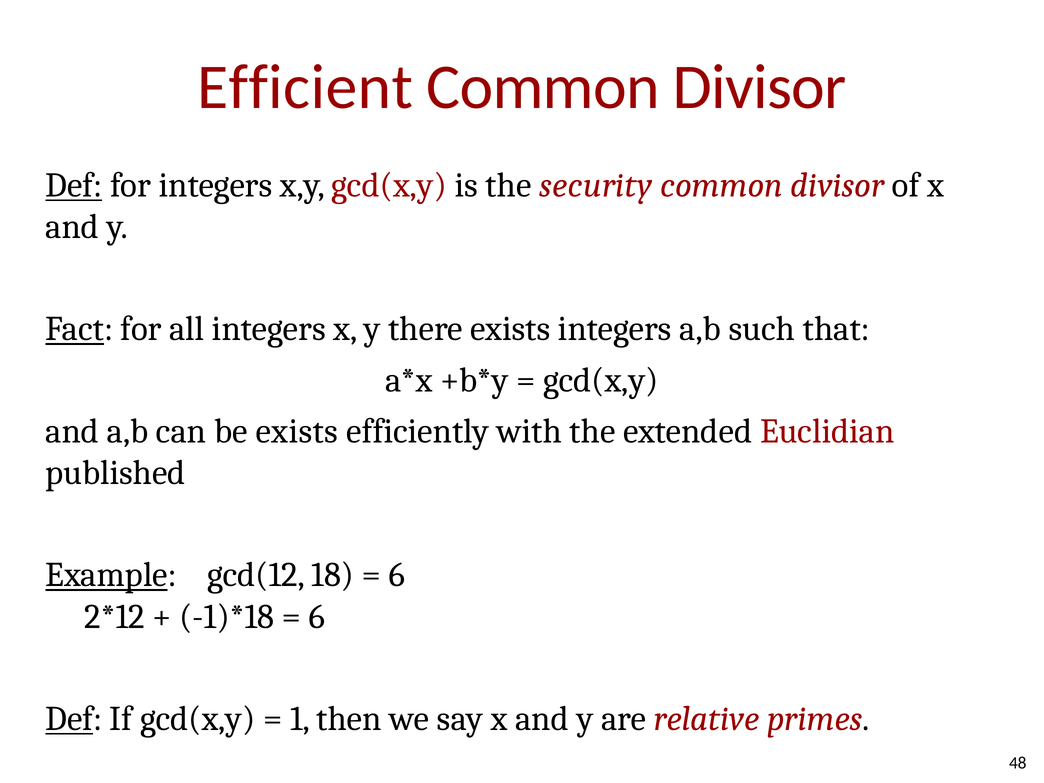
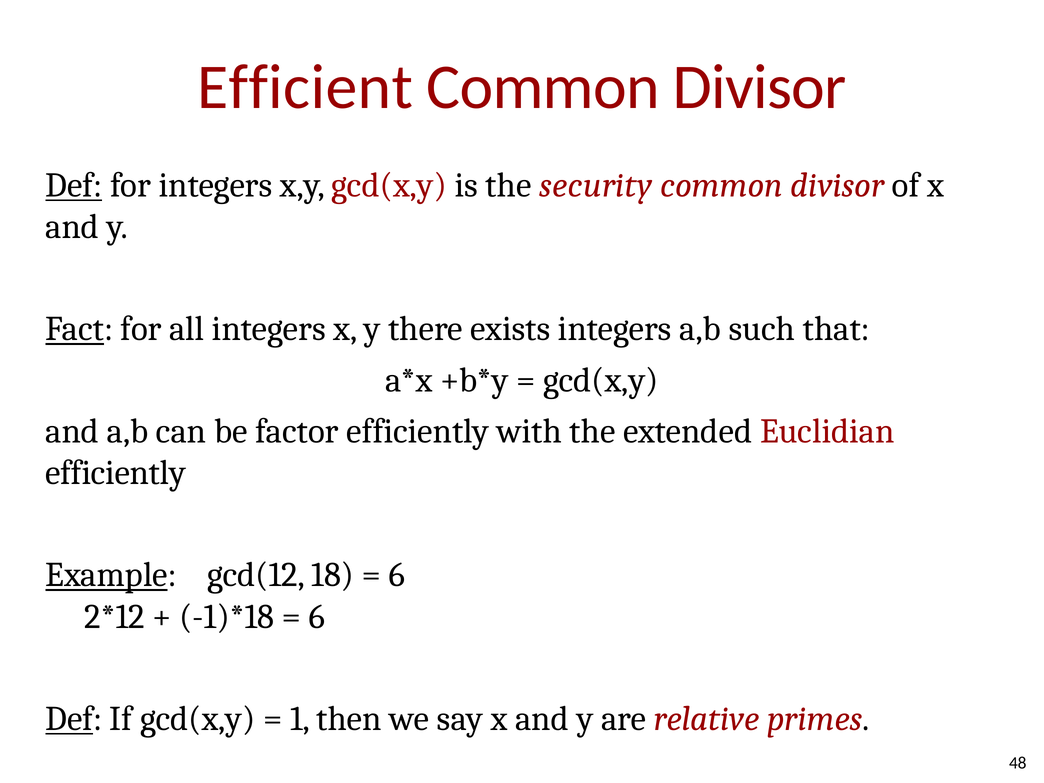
be exists: exists -> factor (297, 431)
published: published -> efficiently (116, 473)
